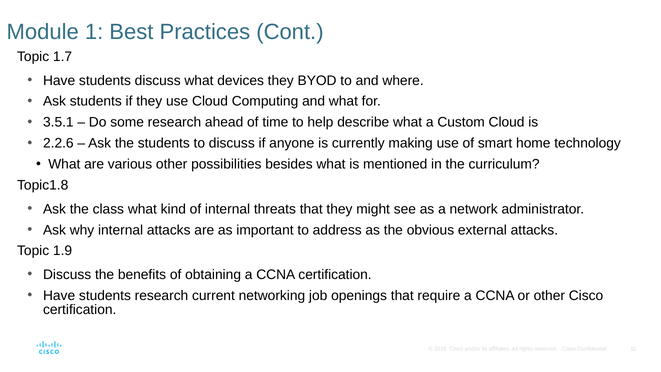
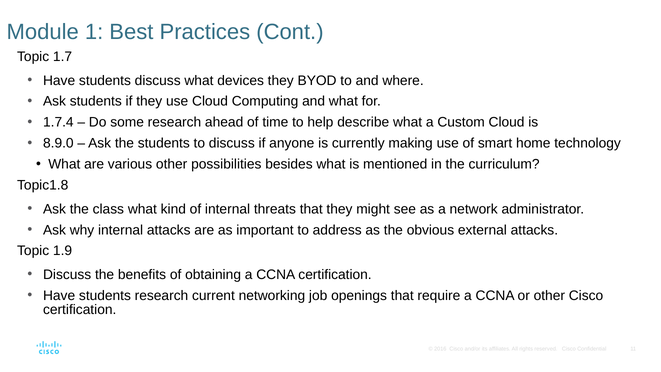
3.5.1: 3.5.1 -> 1.7.4 (58, 122)
2.2.6: 2.2.6 -> 8.9.0 (58, 143)
